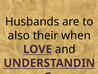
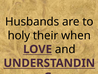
also: also -> holy (19, 35)
